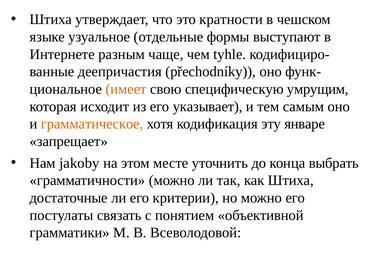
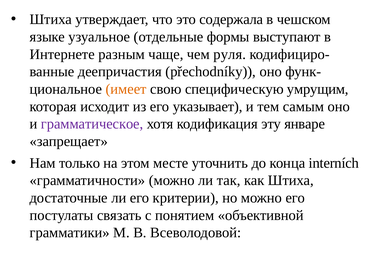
кратности: кратности -> содержала (231, 19)
tyhle: tyhle -> руля (230, 54)
грамматическое colour: orange -> purple (92, 124)
jakoby: jakoby -> только (80, 163)
выбрать: выбрать -> interních (334, 163)
